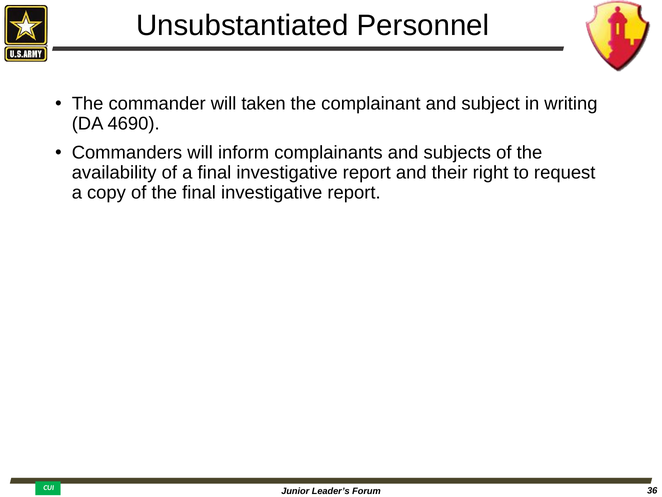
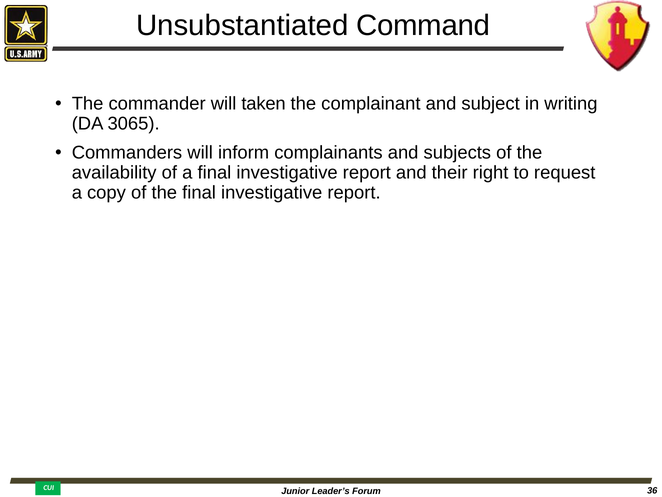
Personnel: Personnel -> Command (423, 26)
4690: 4690 -> 3065 (134, 124)
